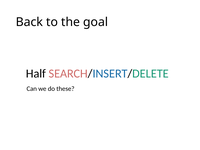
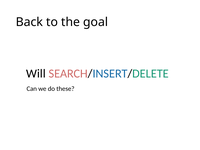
Half: Half -> Will (36, 74)
